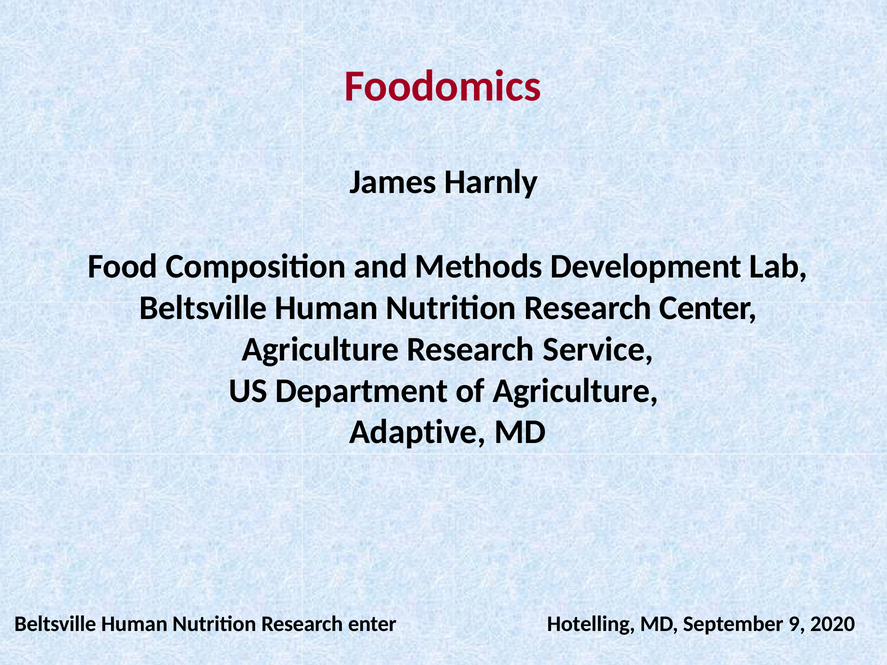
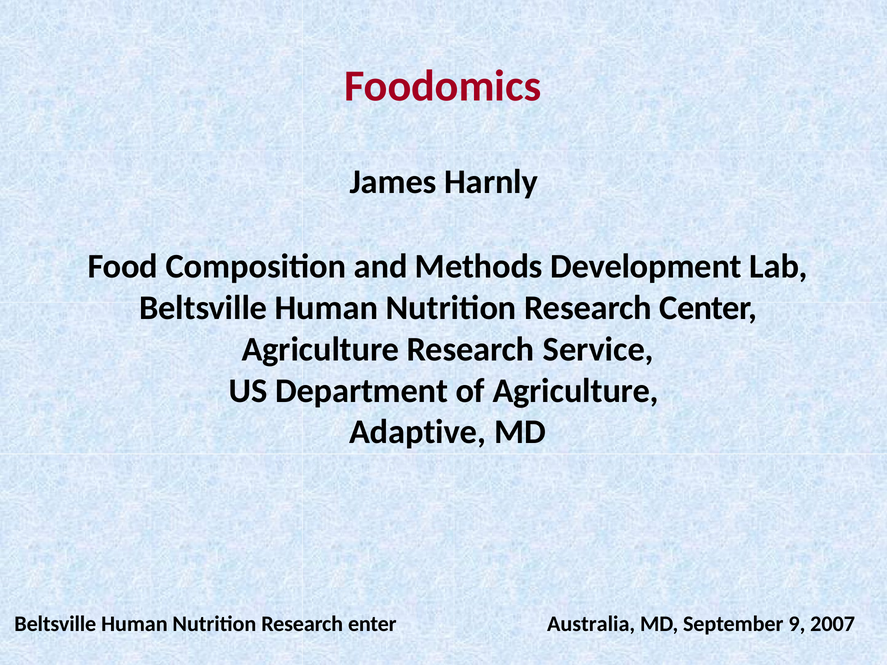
Hotelling: Hotelling -> Australia (591, 624)
2020: 2020 -> 2007 (833, 624)
